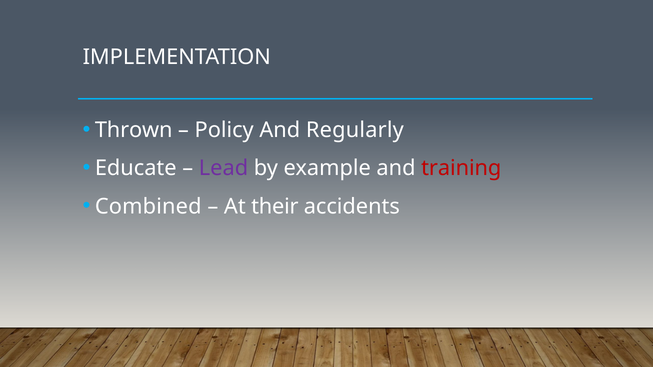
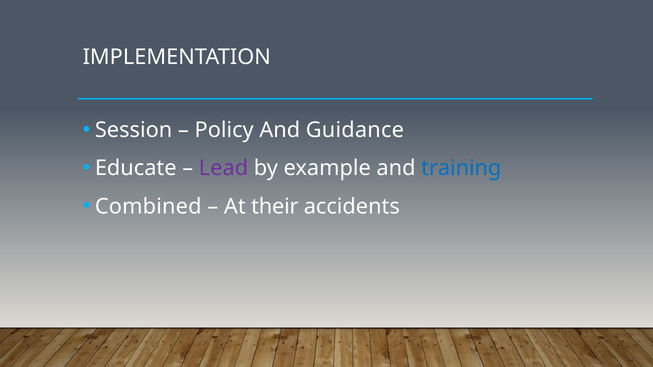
Thrown: Thrown -> Session (134, 130)
Regularly: Regularly -> Guidance (355, 130)
training colour: red -> blue (461, 168)
